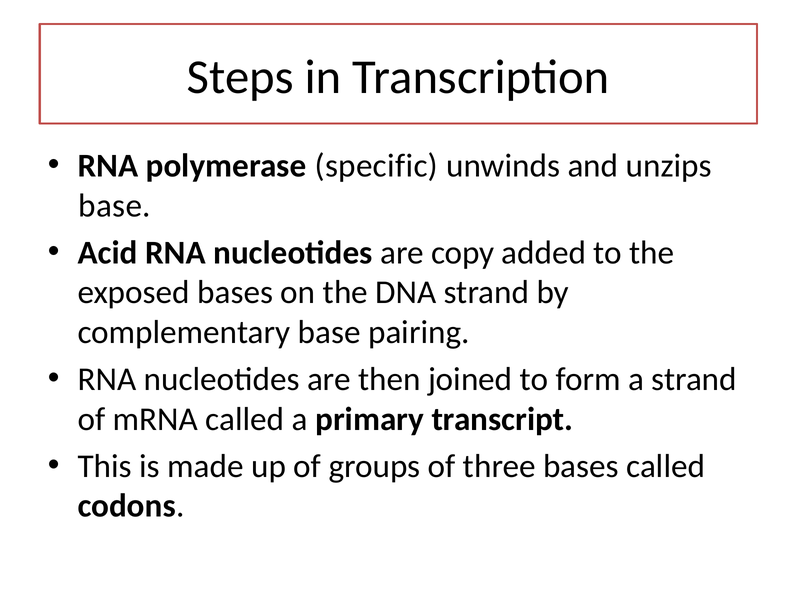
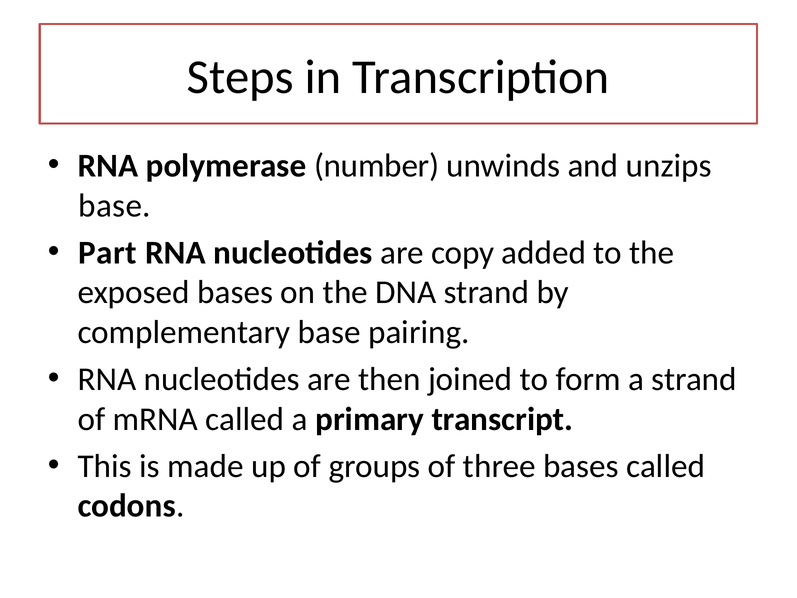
specific: specific -> number (377, 166)
Acid: Acid -> Part (108, 252)
